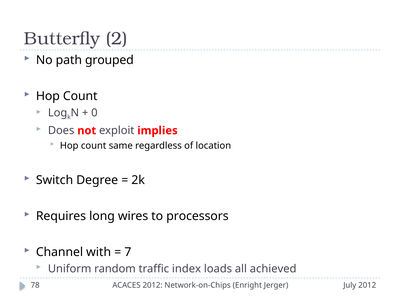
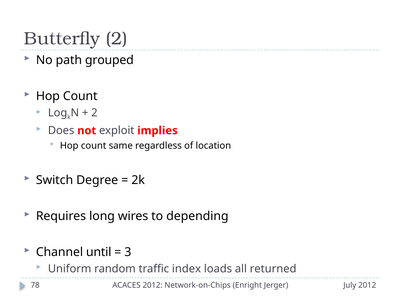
0: 0 -> 2 (94, 113)
processors: processors -> depending (197, 216)
with: with -> until (99, 252)
7: 7 -> 3 (128, 252)
achieved: achieved -> returned (273, 269)
